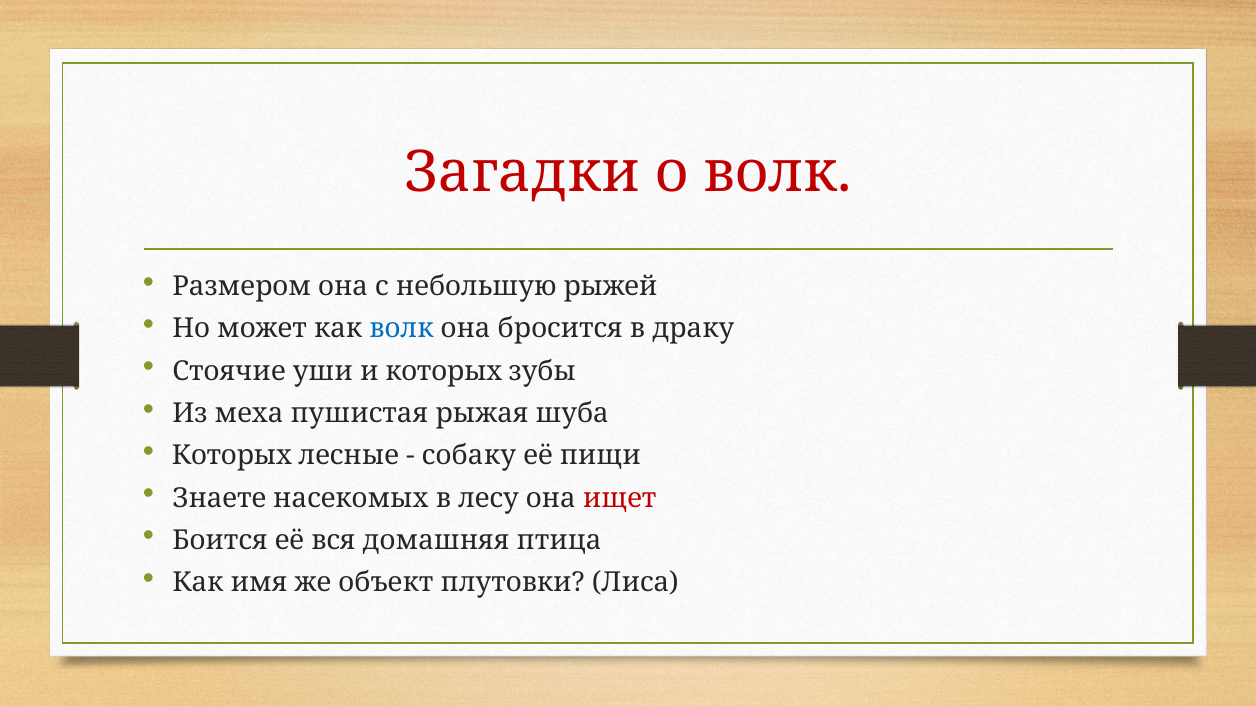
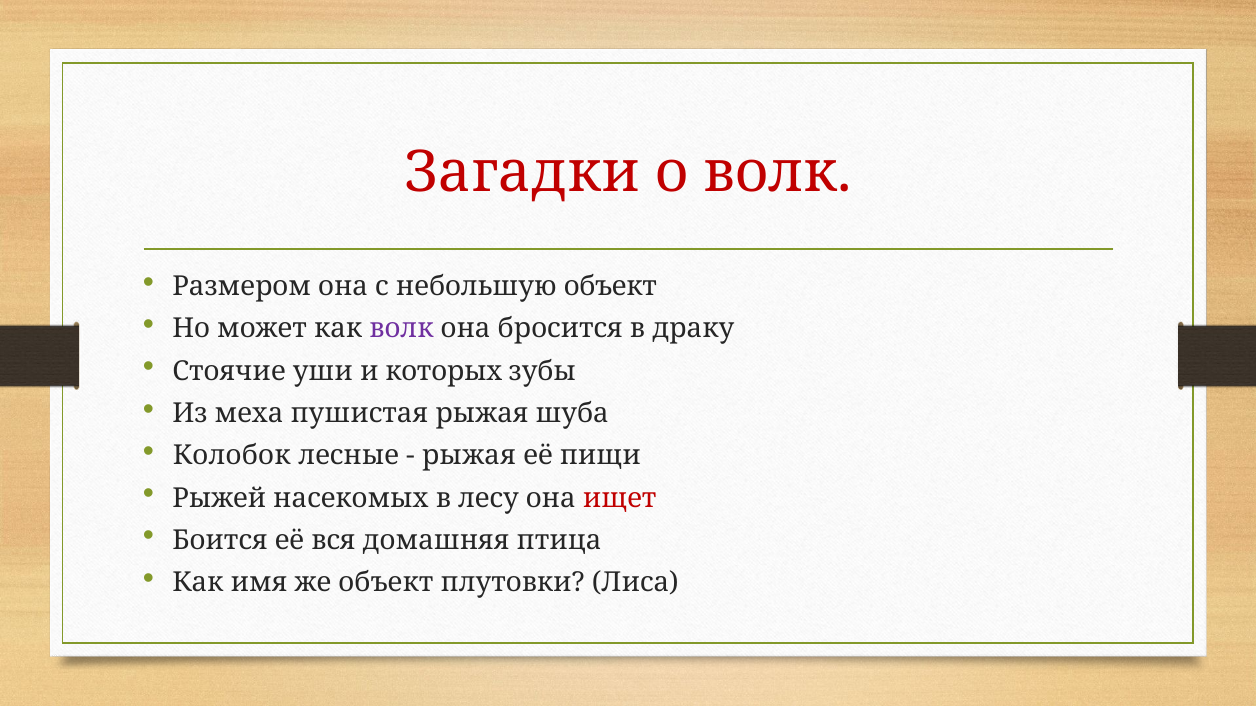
небольшую рыжей: рыжей -> объект (610, 287)
волк colour: blue -> purple (401, 329)
Которых: Которых -> Колобок (232, 456)
собаку: собаку -> рыжая (469, 456)
Знаете: Знаете -> Рыжей (219, 498)
